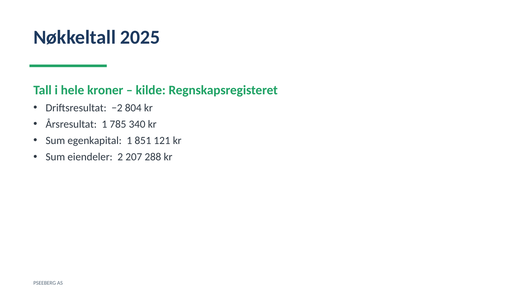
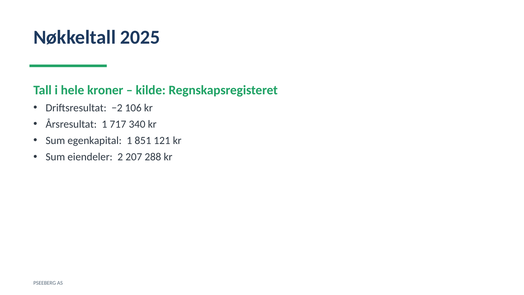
804: 804 -> 106 (133, 108)
785: 785 -> 717 (118, 124)
